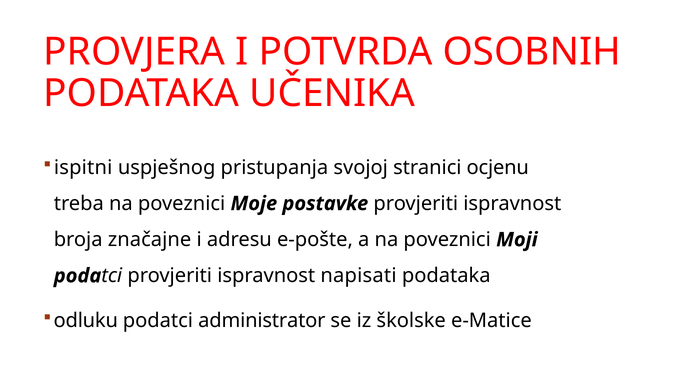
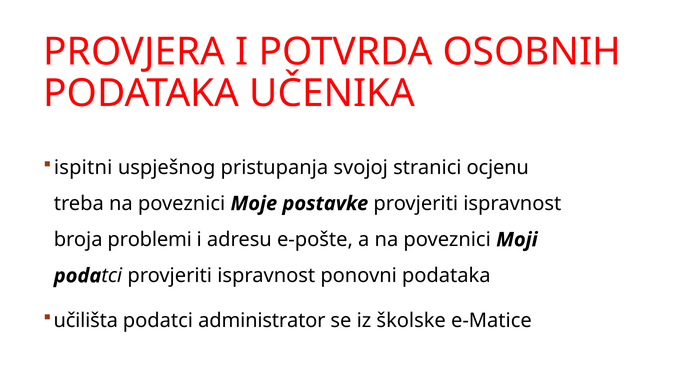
značajne: značajne -> problemi (150, 240)
napisati: napisati -> ponovni (359, 276)
odluku: odluku -> učilišta (86, 321)
